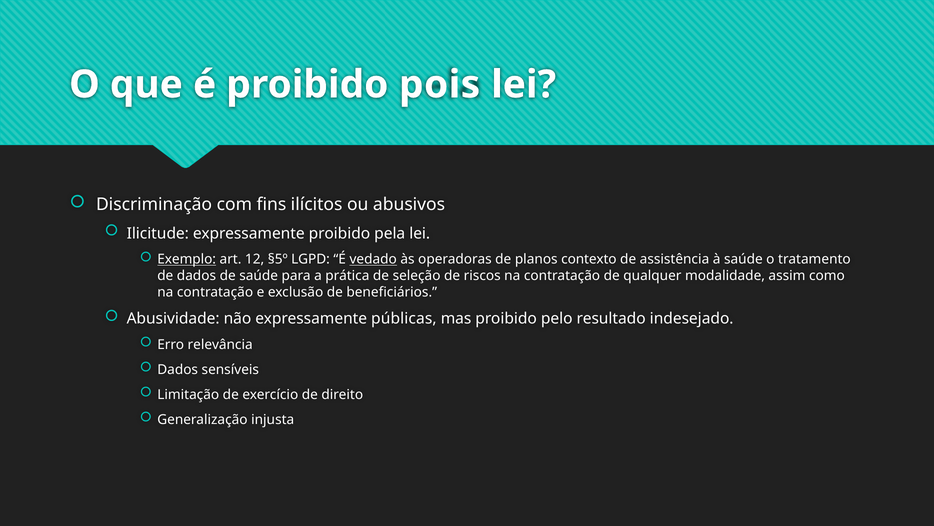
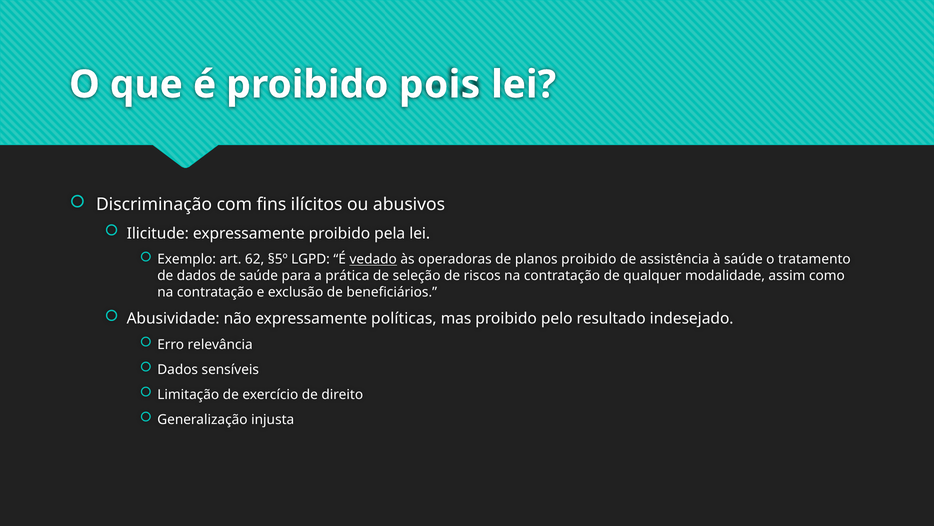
Exemplo underline: present -> none (187, 259)
12: 12 -> 62 (255, 259)
planos contexto: contexto -> proibido (589, 259)
públicas: públicas -> políticas (404, 318)
